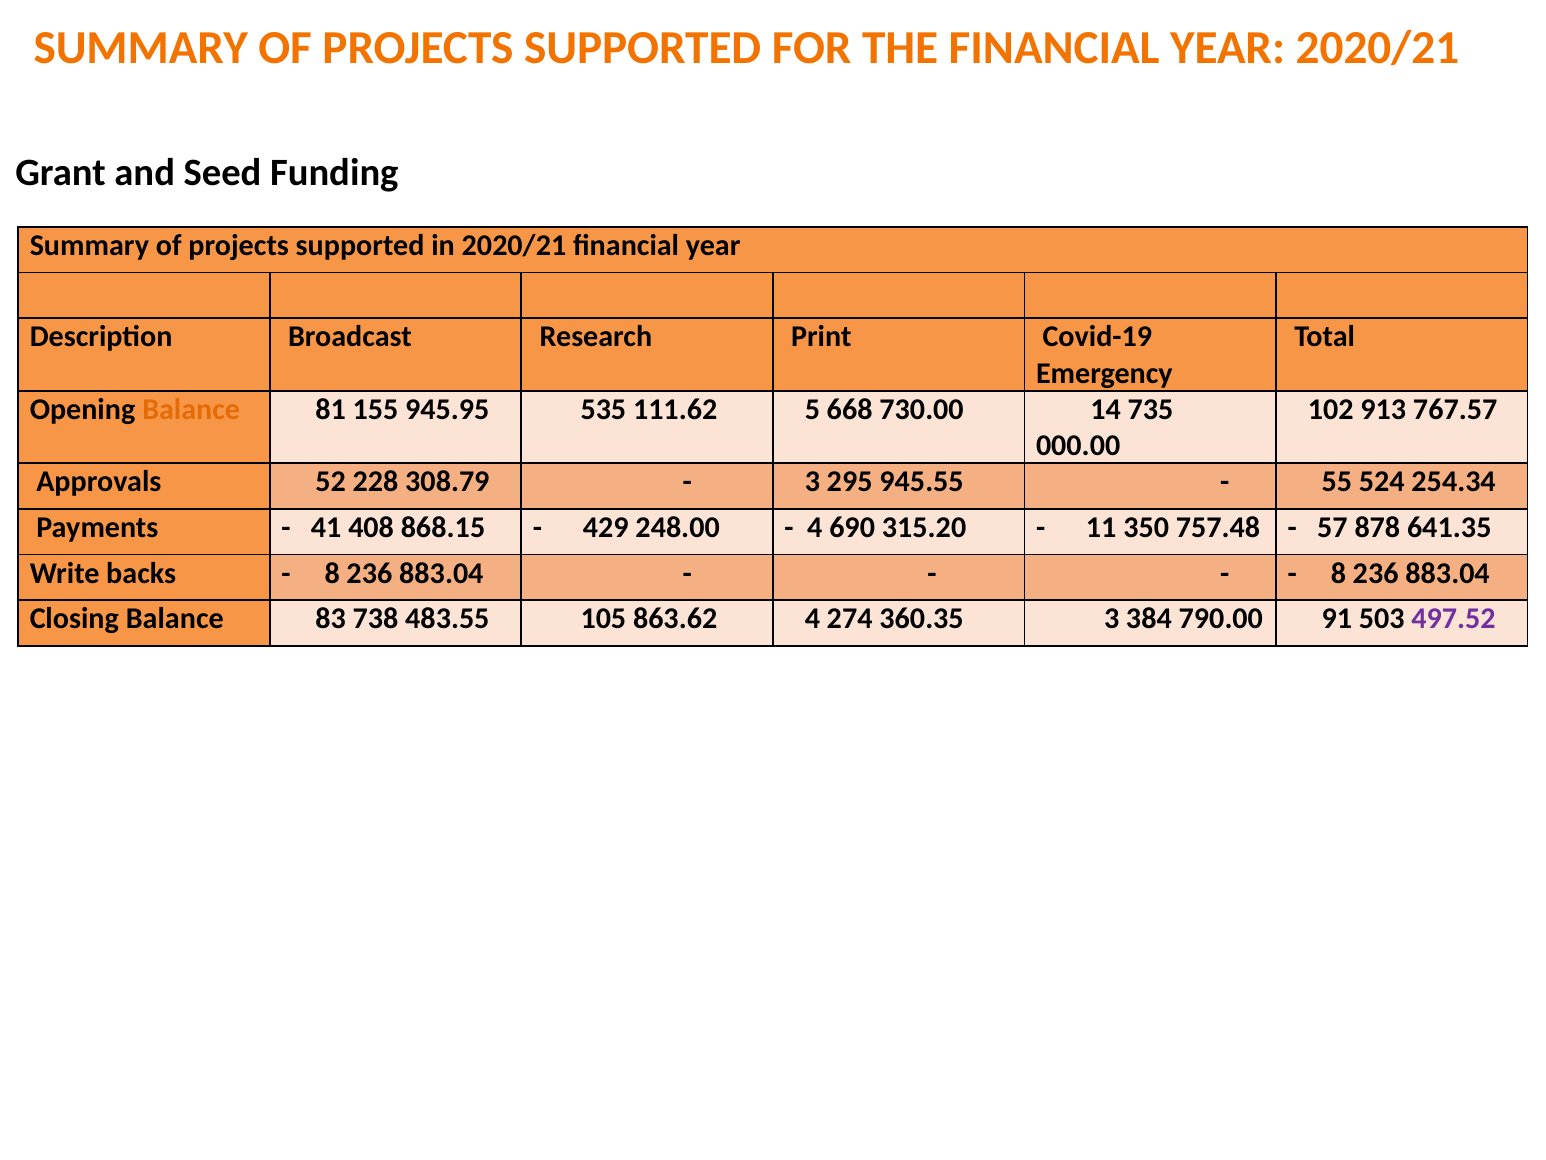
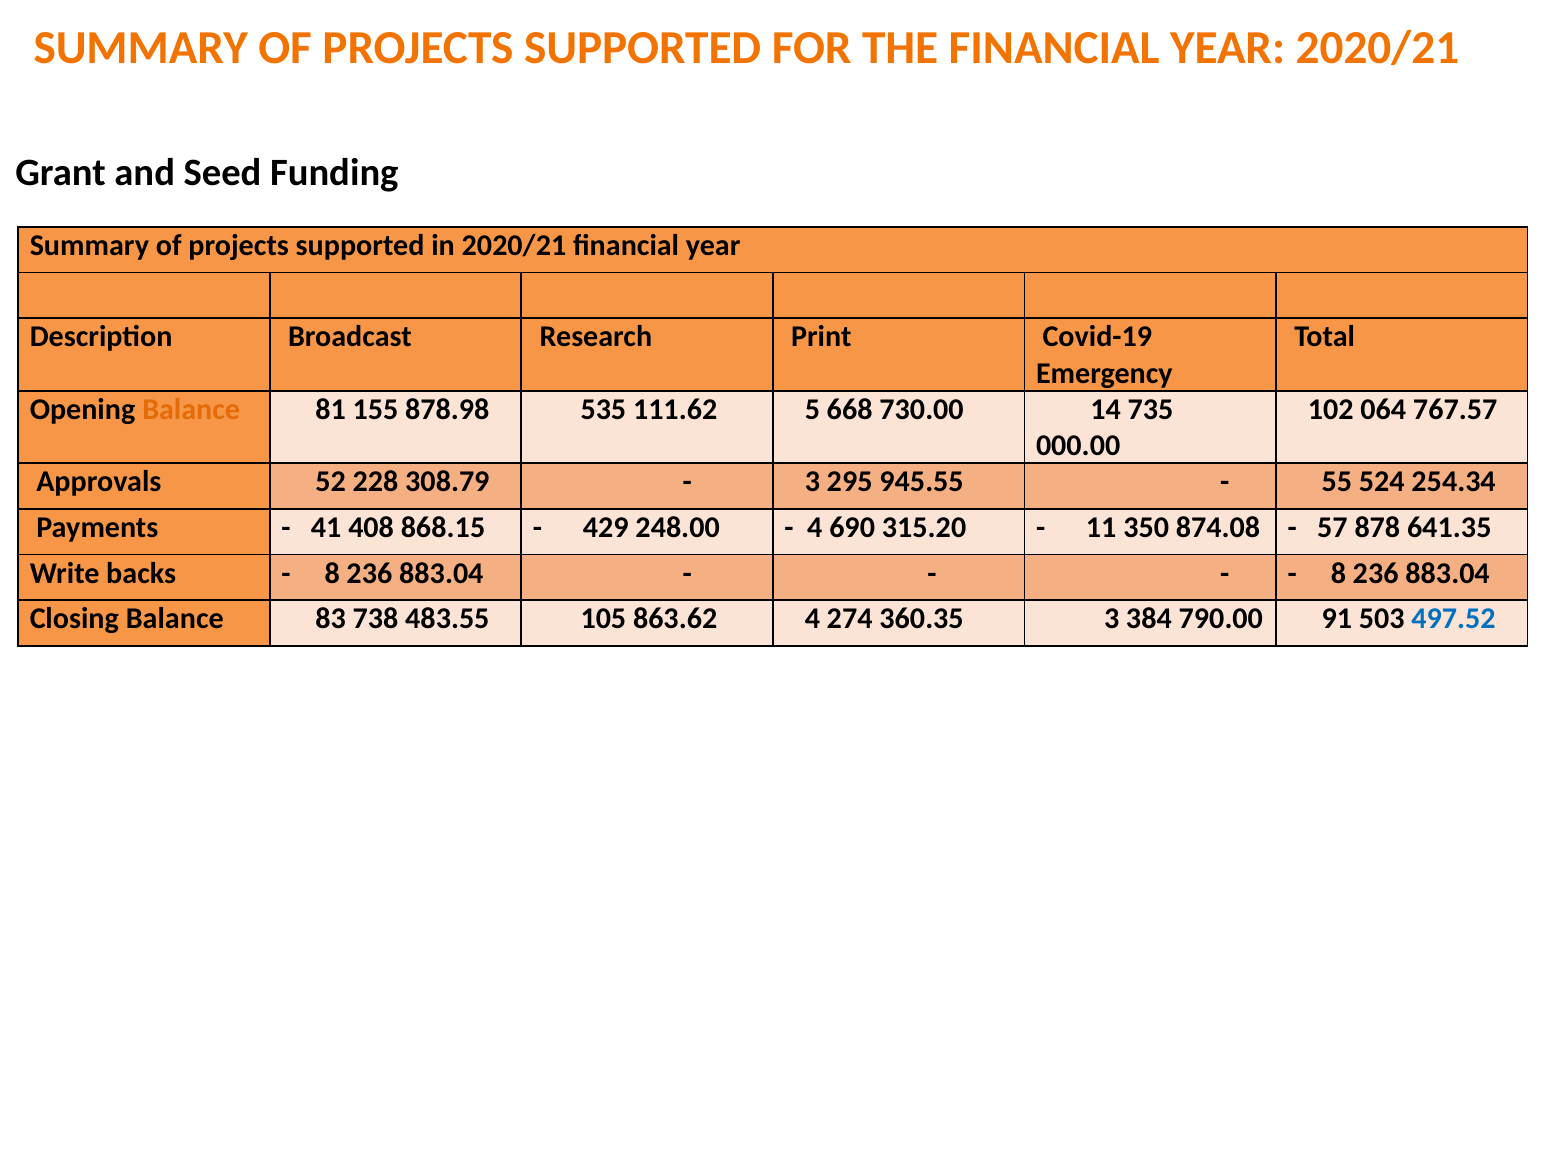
945.95: 945.95 -> 878.98 (447, 409)
913: 913 -> 064 (1383, 409)
757.48: 757.48 -> 874.08 (1218, 527)
497.52 colour: purple -> blue (1454, 619)
